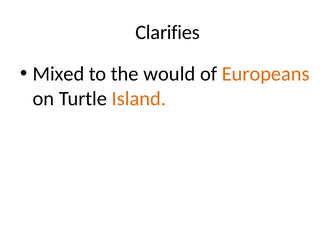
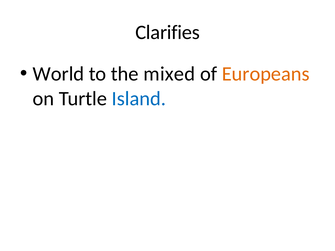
Mixed: Mixed -> World (58, 74)
would: would -> mixed (169, 74)
Island colour: orange -> blue (139, 99)
